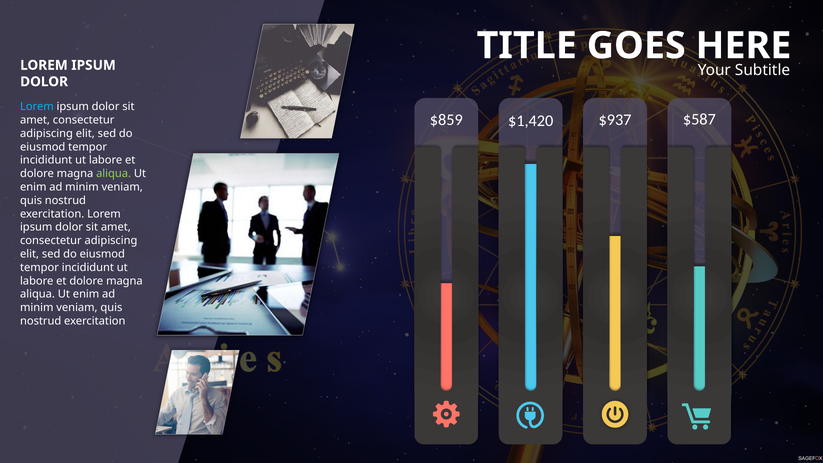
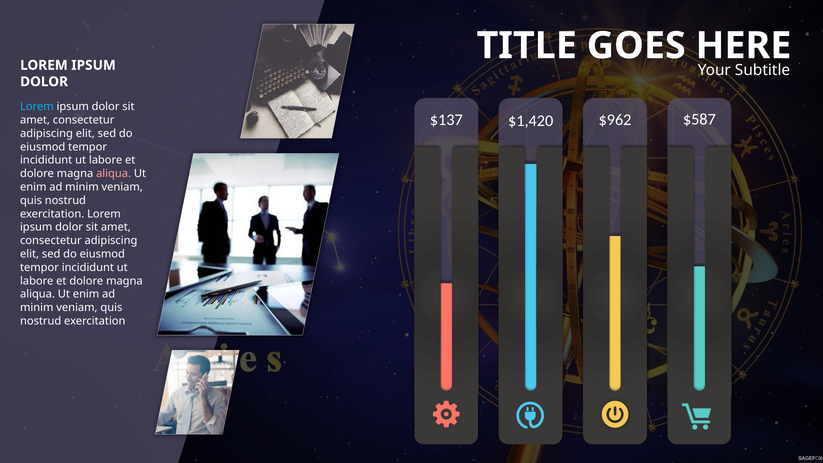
$859: $859 -> $137 (446, 120)
$937: $937 -> $962 (615, 120)
aliqua colour: light green -> pink (114, 174)
